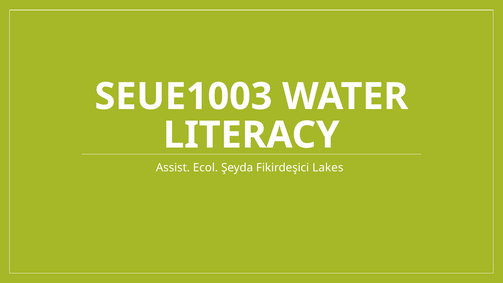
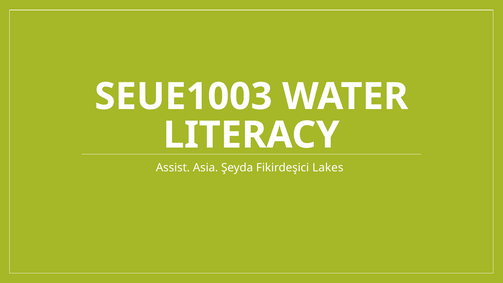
Ecol: Ecol -> Asia (206, 168)
